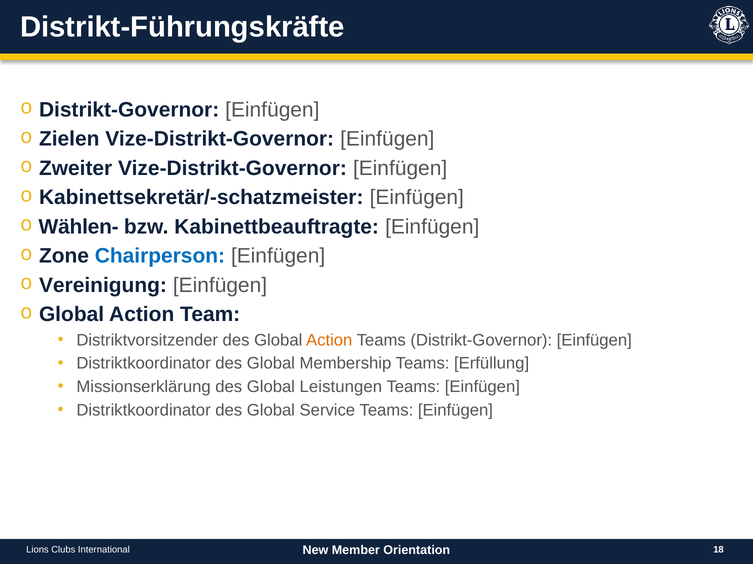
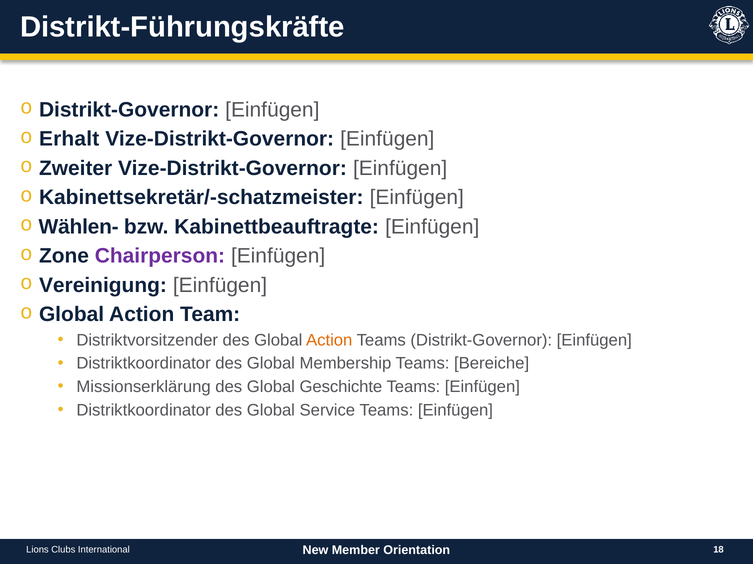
Zielen: Zielen -> Erhalt (69, 139)
Chairperson colour: blue -> purple (160, 256)
Erfüllung: Erfüllung -> Bereiche (492, 364)
Leistungen: Leistungen -> Geschichte (341, 387)
